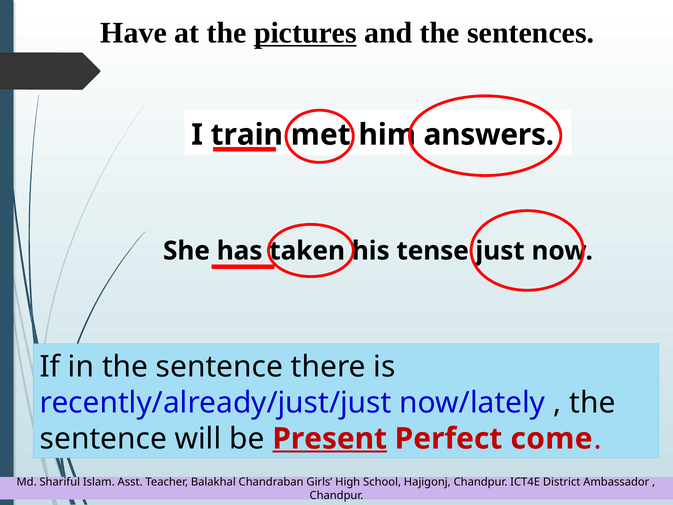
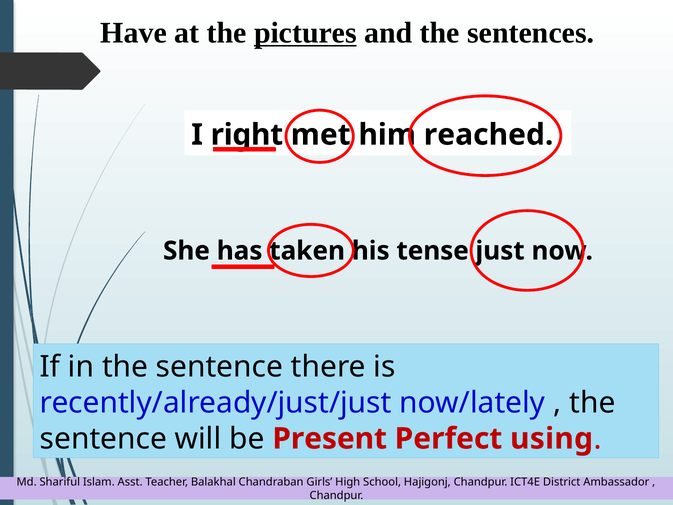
train: train -> right (247, 135)
answers: answers -> reached (489, 135)
Present underline: present -> none (330, 438)
come: come -> using (552, 438)
